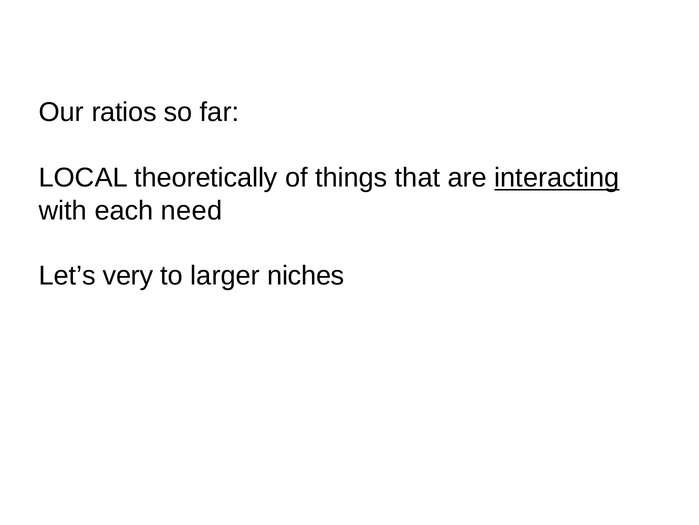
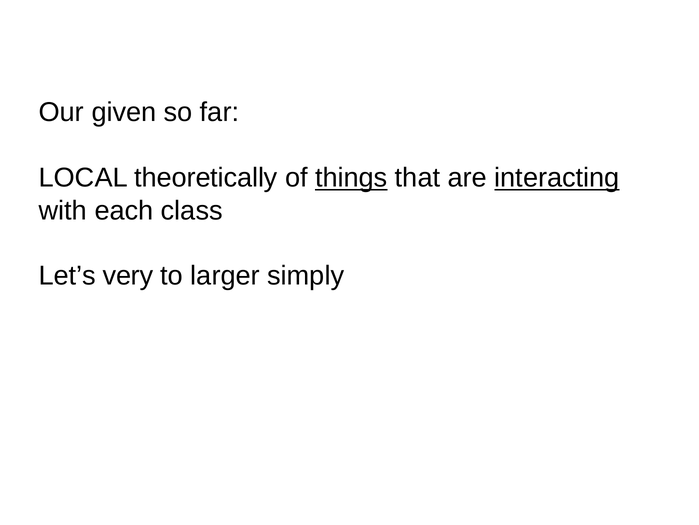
ratios: ratios -> given (124, 112)
things underline: none -> present (351, 178)
need: need -> class (192, 210)
niches: niches -> simply (306, 276)
